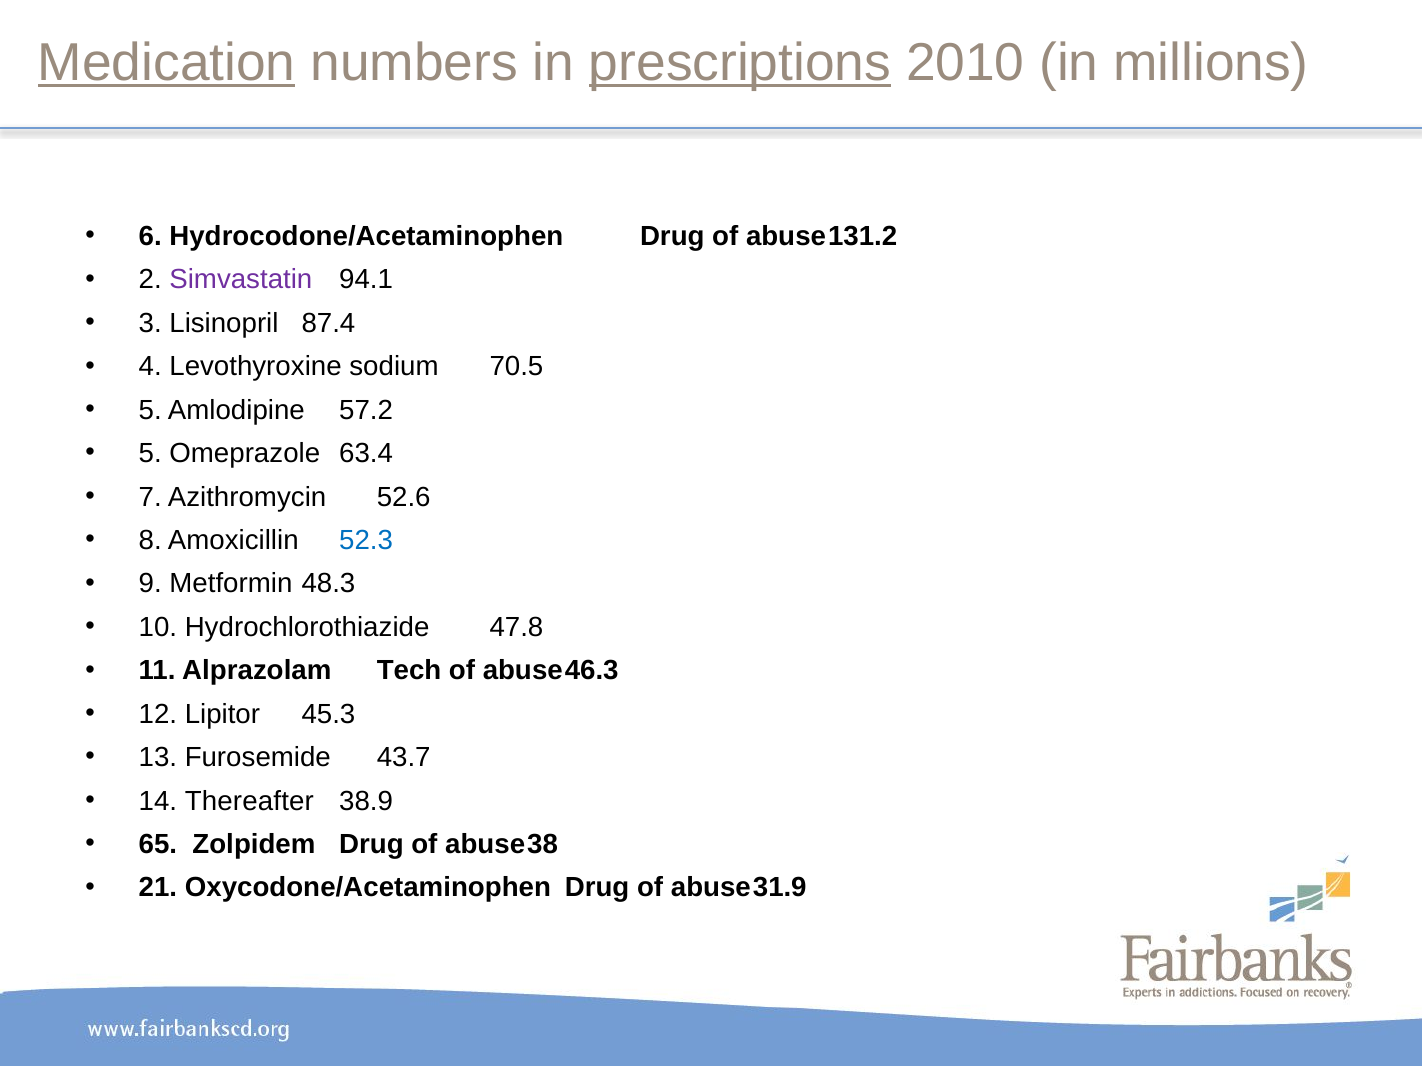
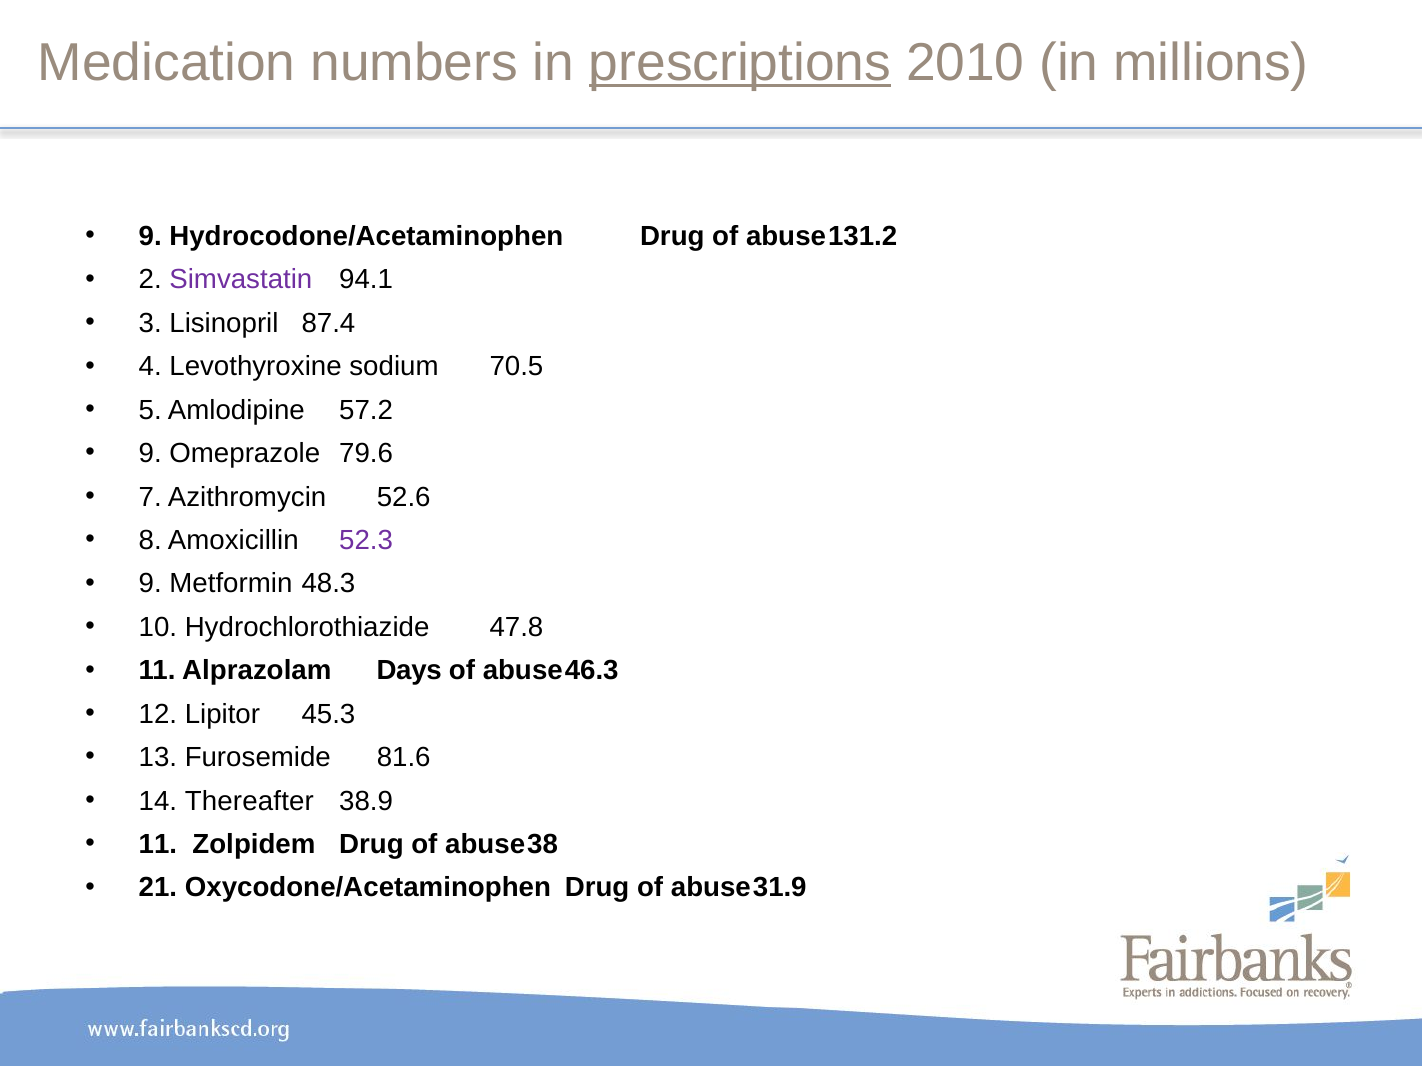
Medication underline: present -> none (167, 63)
6: 6 -> 9 (150, 237)
5: 5 -> 9 (150, 454)
63.4: 63.4 -> 79.6 (366, 454)
52.3 colour: blue -> purple (366, 541)
Tech: Tech -> Days (409, 671)
43.7: 43.7 -> 81.6 (404, 758)
65: 65 -> 11 (158, 845)
